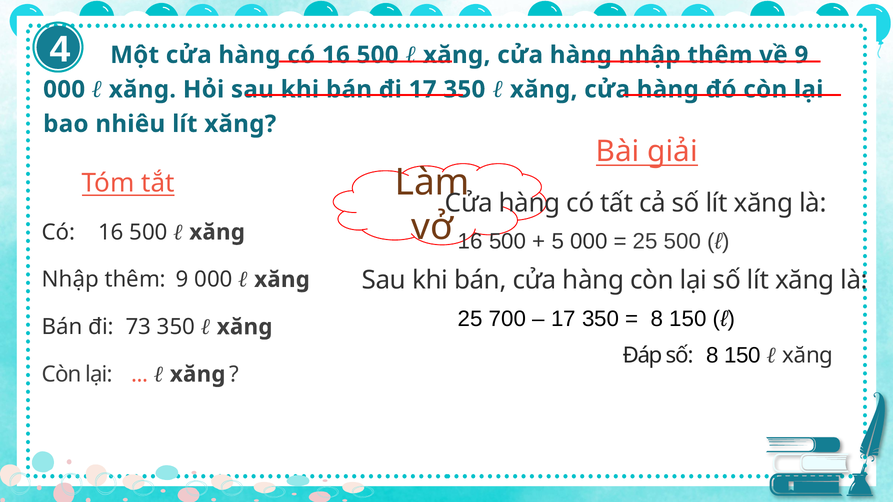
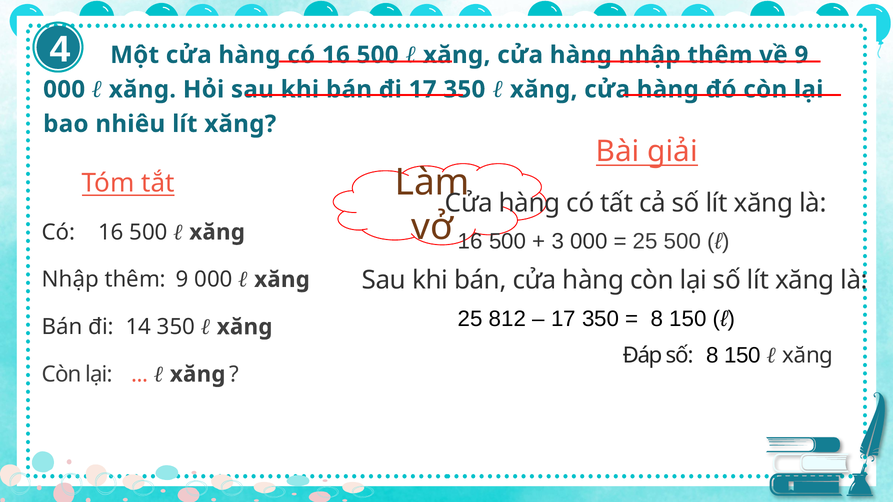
5: 5 -> 3 (558, 242)
700: 700 -> 812 (508, 319)
73: 73 -> 14 (138, 327)
